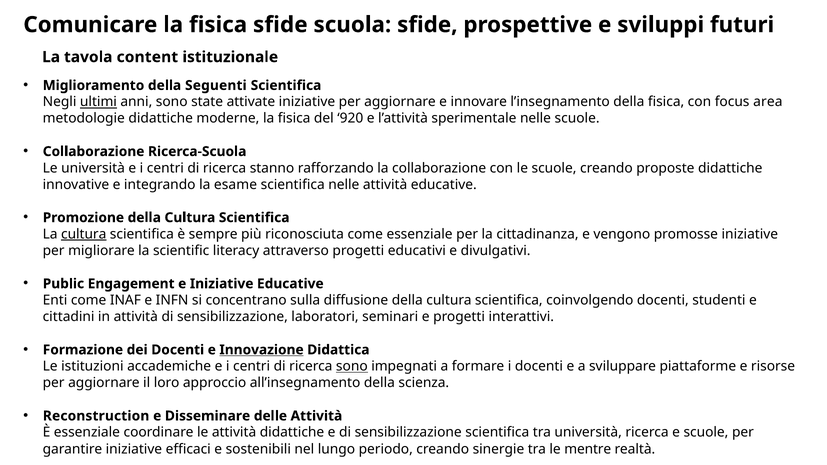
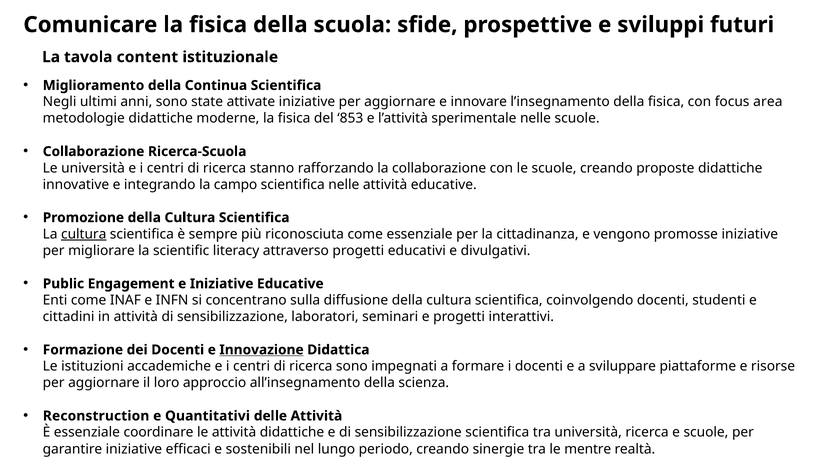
fisica sfide: sfide -> della (280, 25)
Seguenti: Seguenti -> Continua (216, 85)
ultimi underline: present -> none (98, 102)
920: 920 -> 853 (350, 119)
esame: esame -> campo (236, 185)
sono underline: present -> none (352, 366)
Disseminare: Disseminare -> Quantitativi (207, 416)
